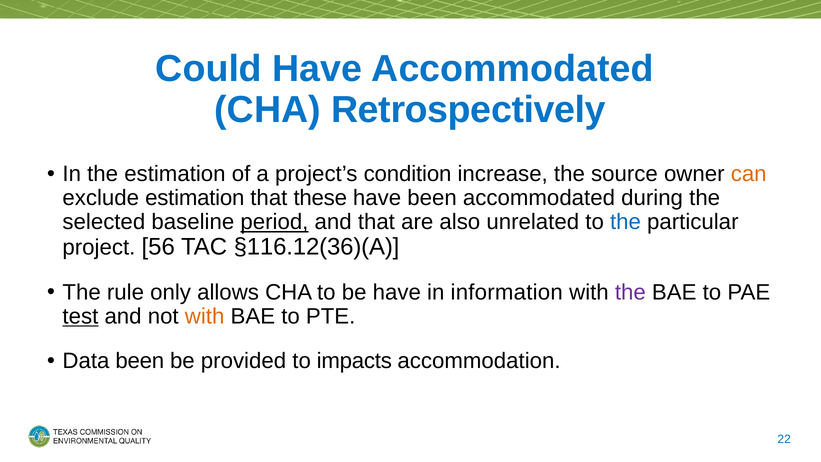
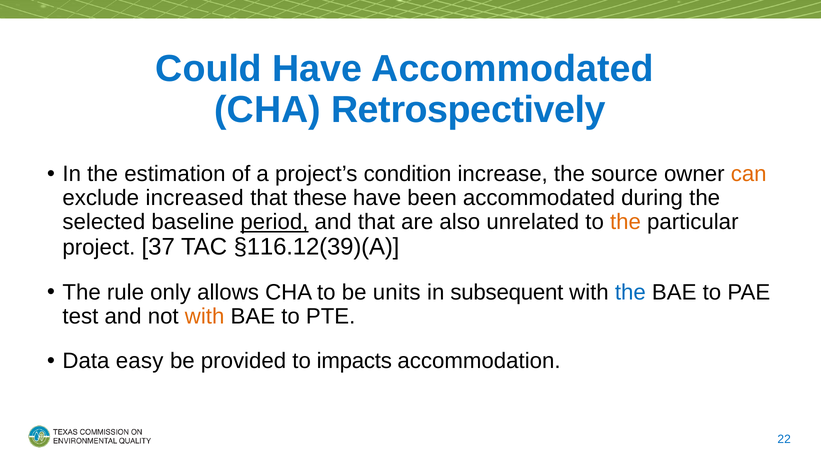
exclude estimation: estimation -> increased (195, 198)
the colour: blue -> orange (625, 222)
56: 56 -> 37 (158, 247)
§116.12(36)(A: §116.12(36)(A -> §116.12(39)(A (316, 247)
be have: have -> units (397, 292)
information: information -> subsequent (507, 292)
the colour: purple -> blue (630, 292)
test underline: present -> none (80, 316)
Data been: been -> easy (140, 361)
